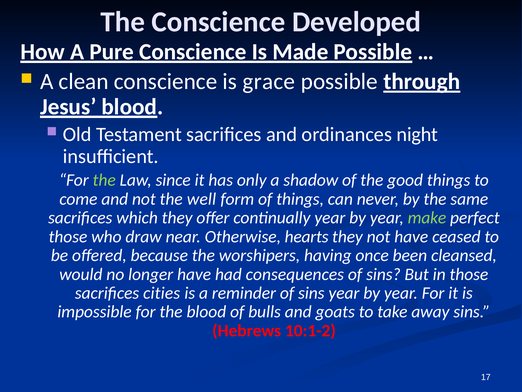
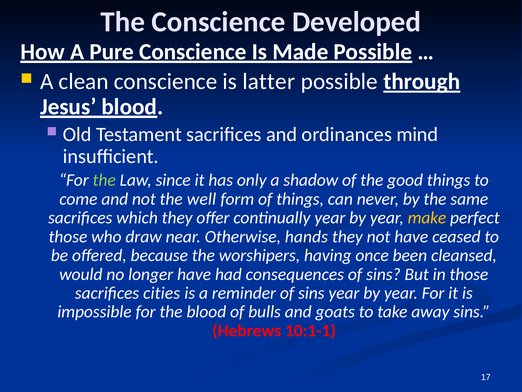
grace: grace -> latter (269, 82)
night: night -> mind (417, 134)
make colour: light green -> yellow (427, 218)
hearts: hearts -> hands (306, 236)
10:1-2: 10:1-2 -> 10:1-1 (310, 330)
